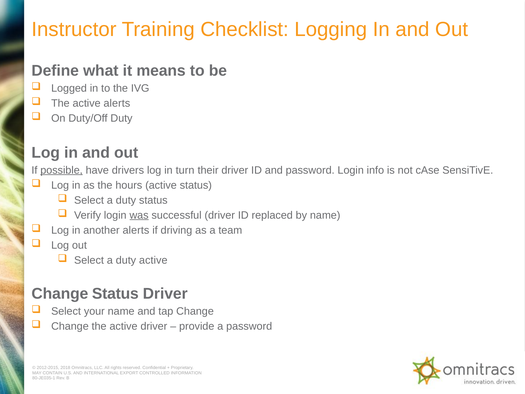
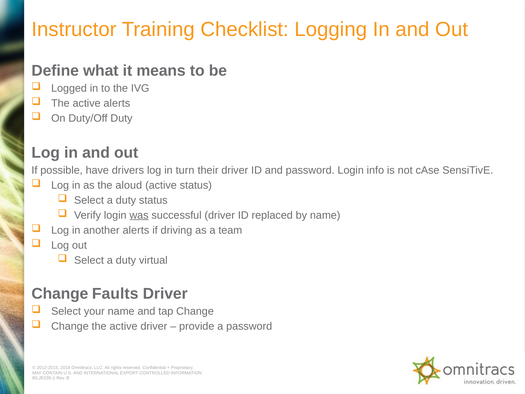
possible underline: present -> none (62, 170)
hours: hours -> aloud (129, 185)
duty active: active -> virtual (153, 260)
Change Status: Status -> Faults (115, 294)
